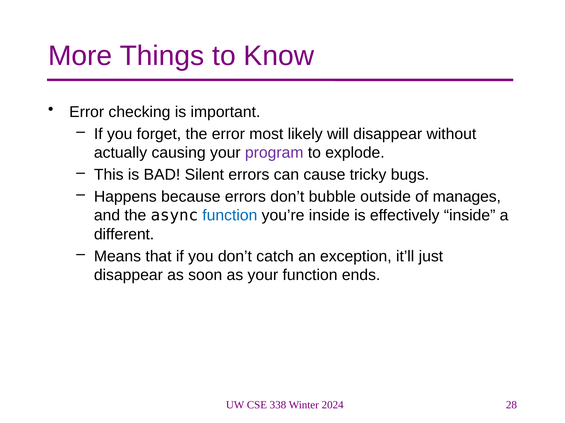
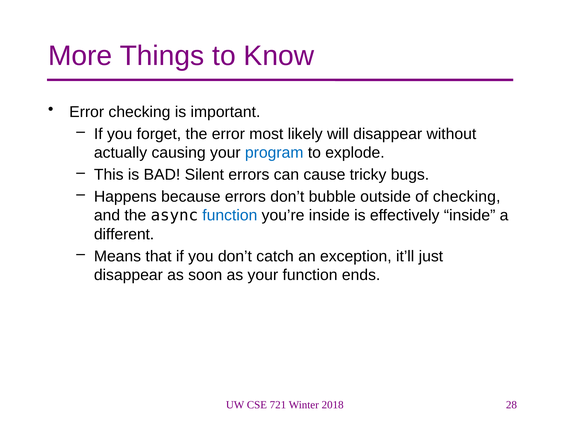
program colour: purple -> blue (274, 153)
of manages: manages -> checking (467, 197)
338: 338 -> 721 (278, 406)
2024: 2024 -> 2018 (333, 406)
